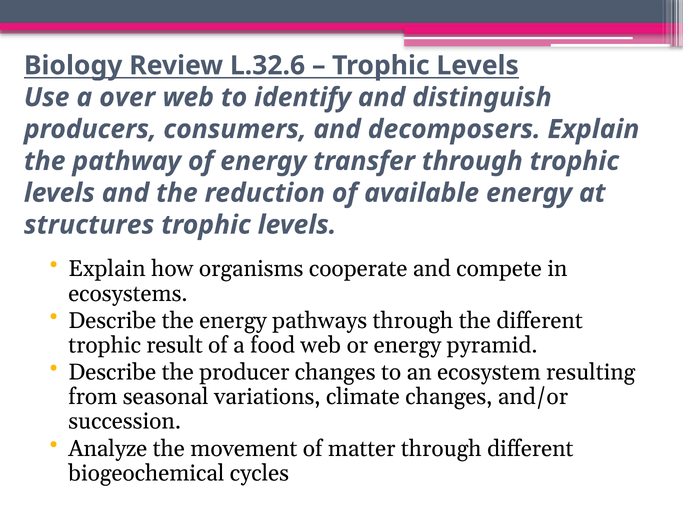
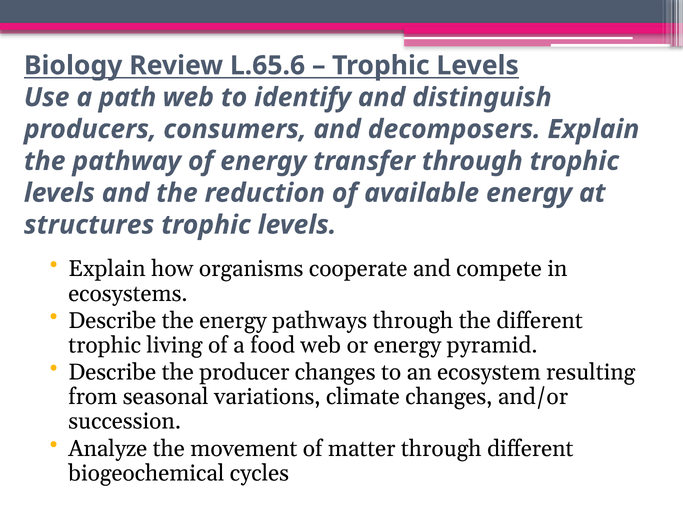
L.32.6: L.32.6 -> L.65.6 (268, 66)
over: over -> path (127, 97)
result: result -> living (174, 345)
